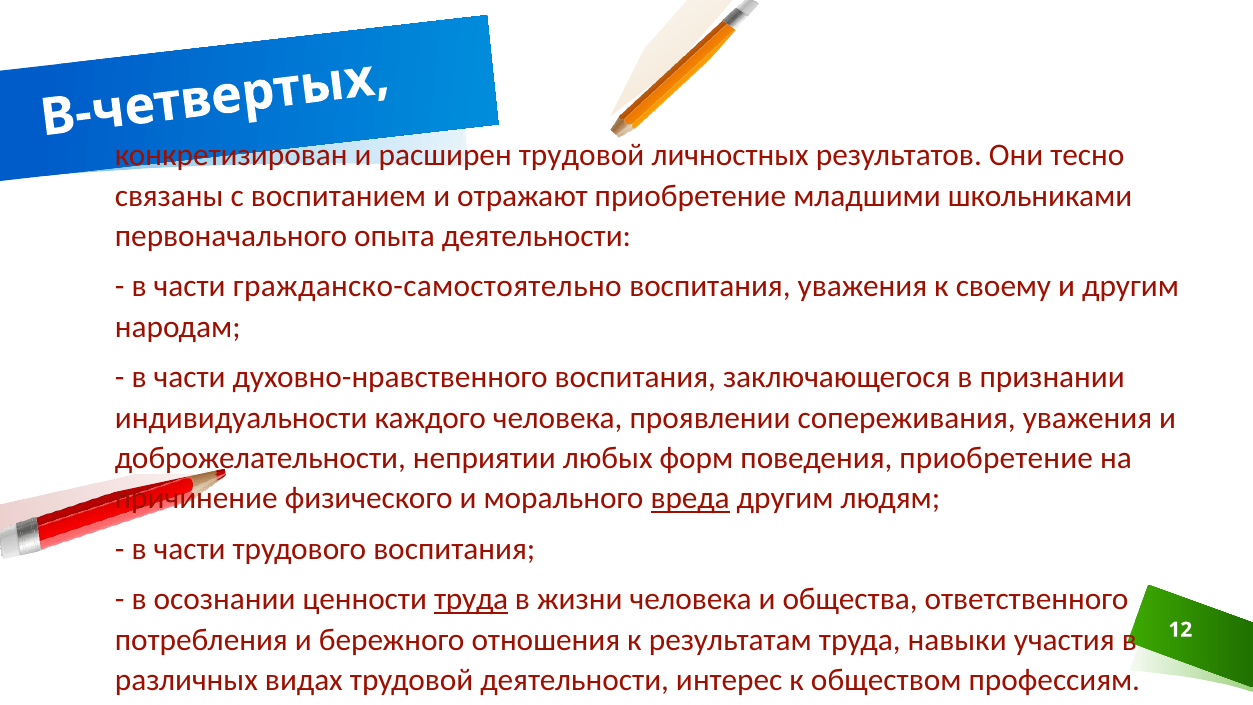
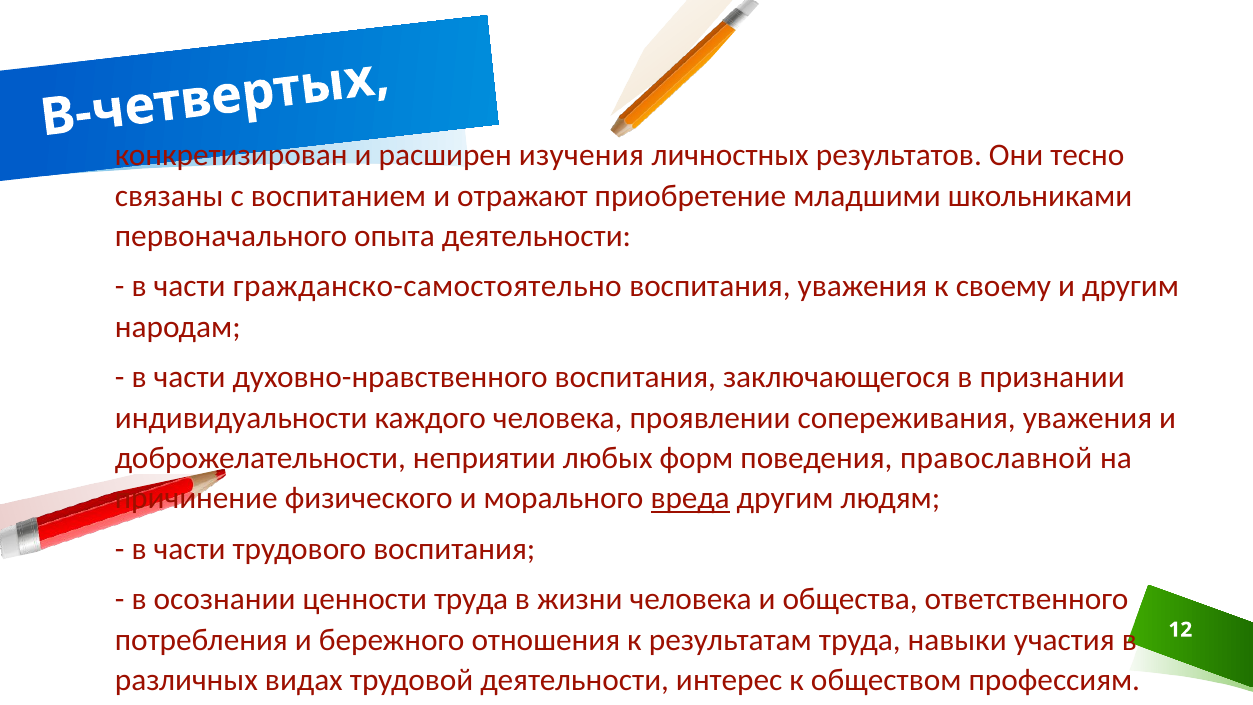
расширен трудовой: трудовой -> изучения (581, 155)
поведения приобретение: приобретение -> православной (996, 458)
труда underline: present -> none (471, 599)
